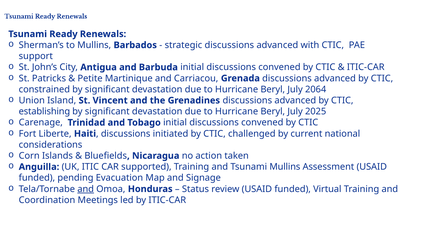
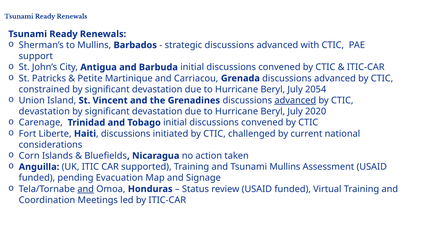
2064: 2064 -> 2054 (316, 89)
advanced underline: none -> present (295, 101)
establishing: establishing -> devastation (44, 112)
2025: 2025 -> 2020 (316, 112)
